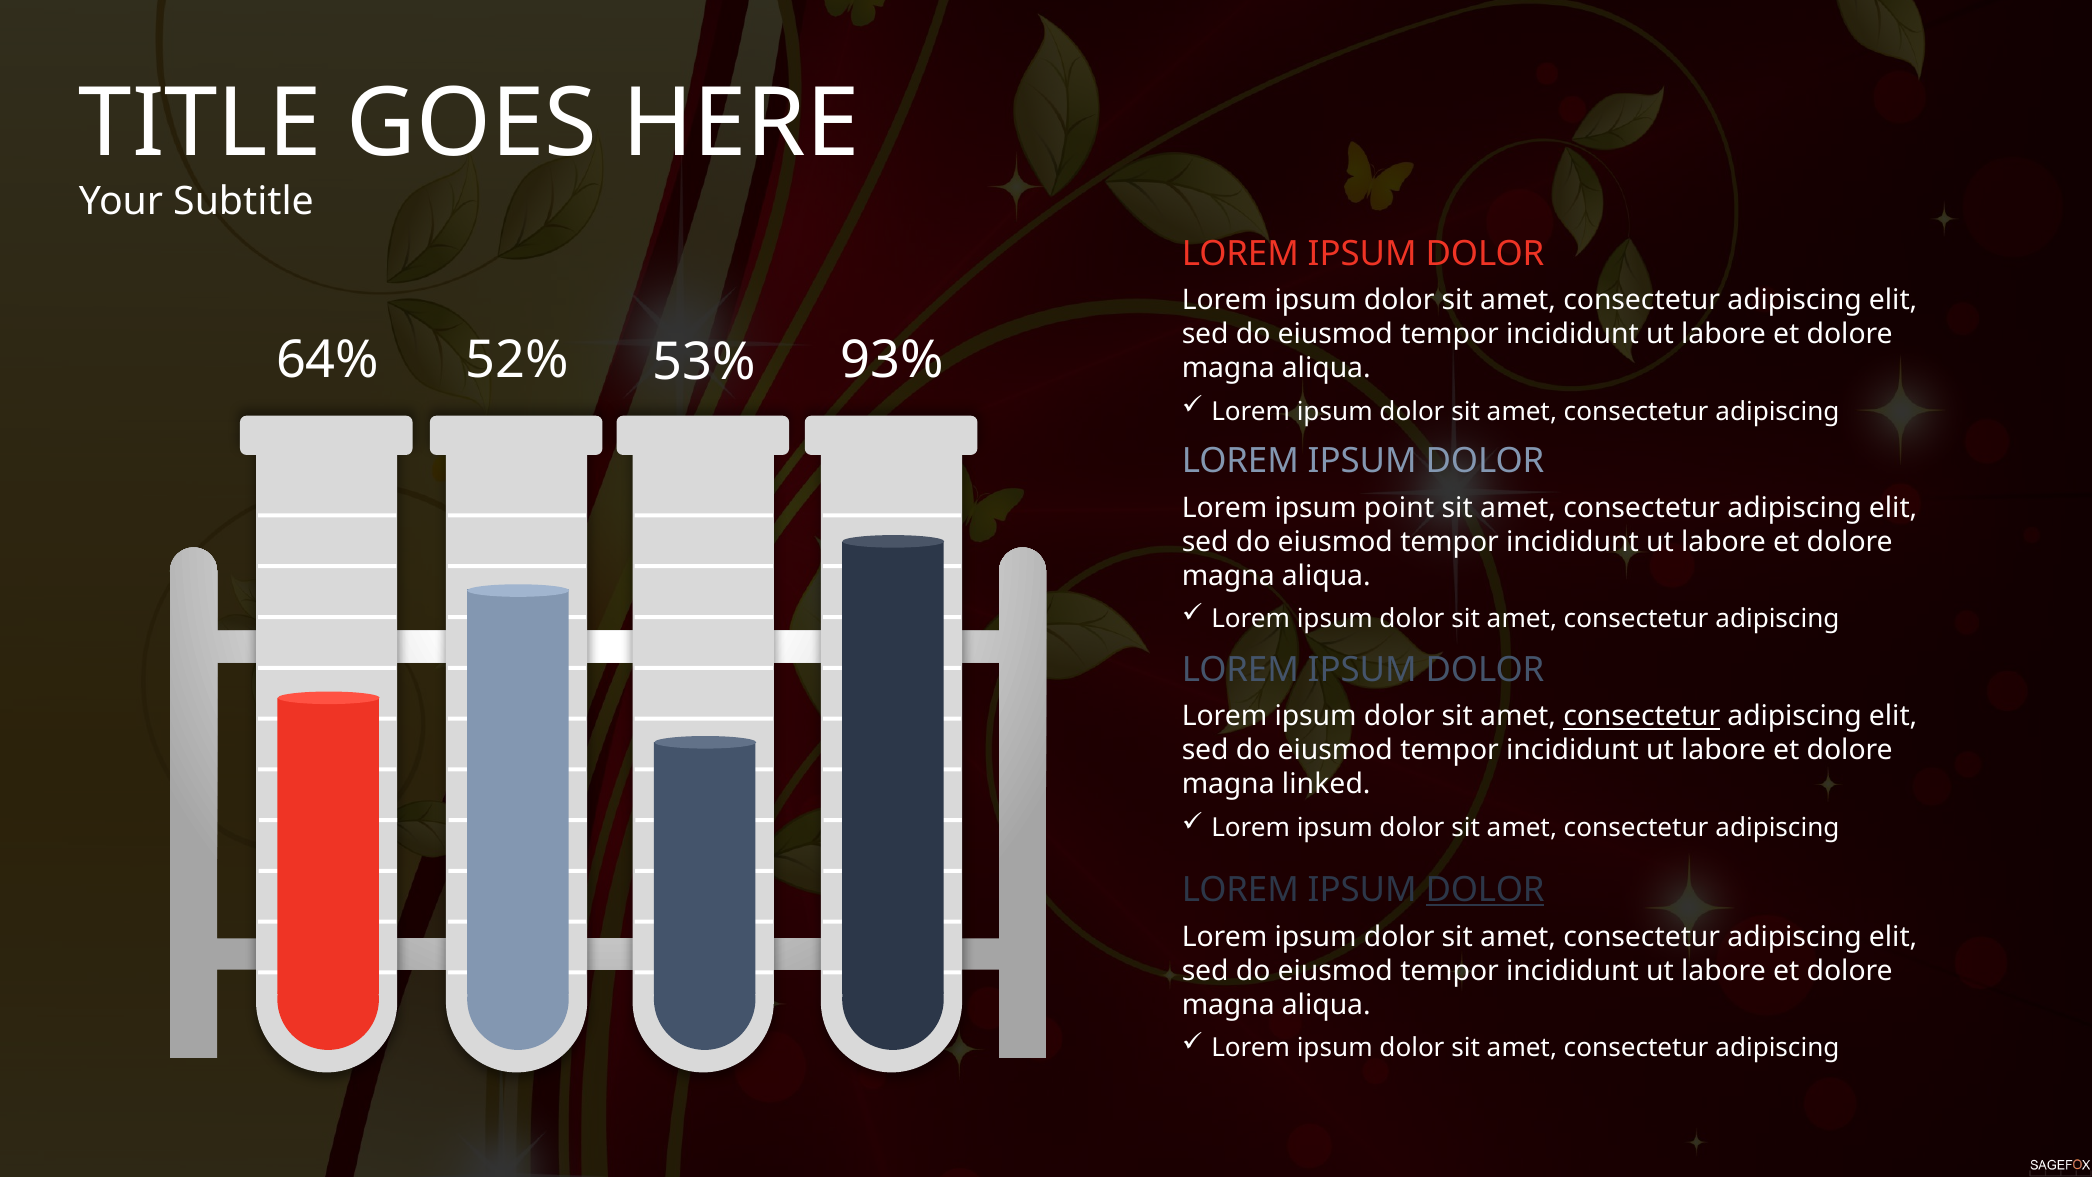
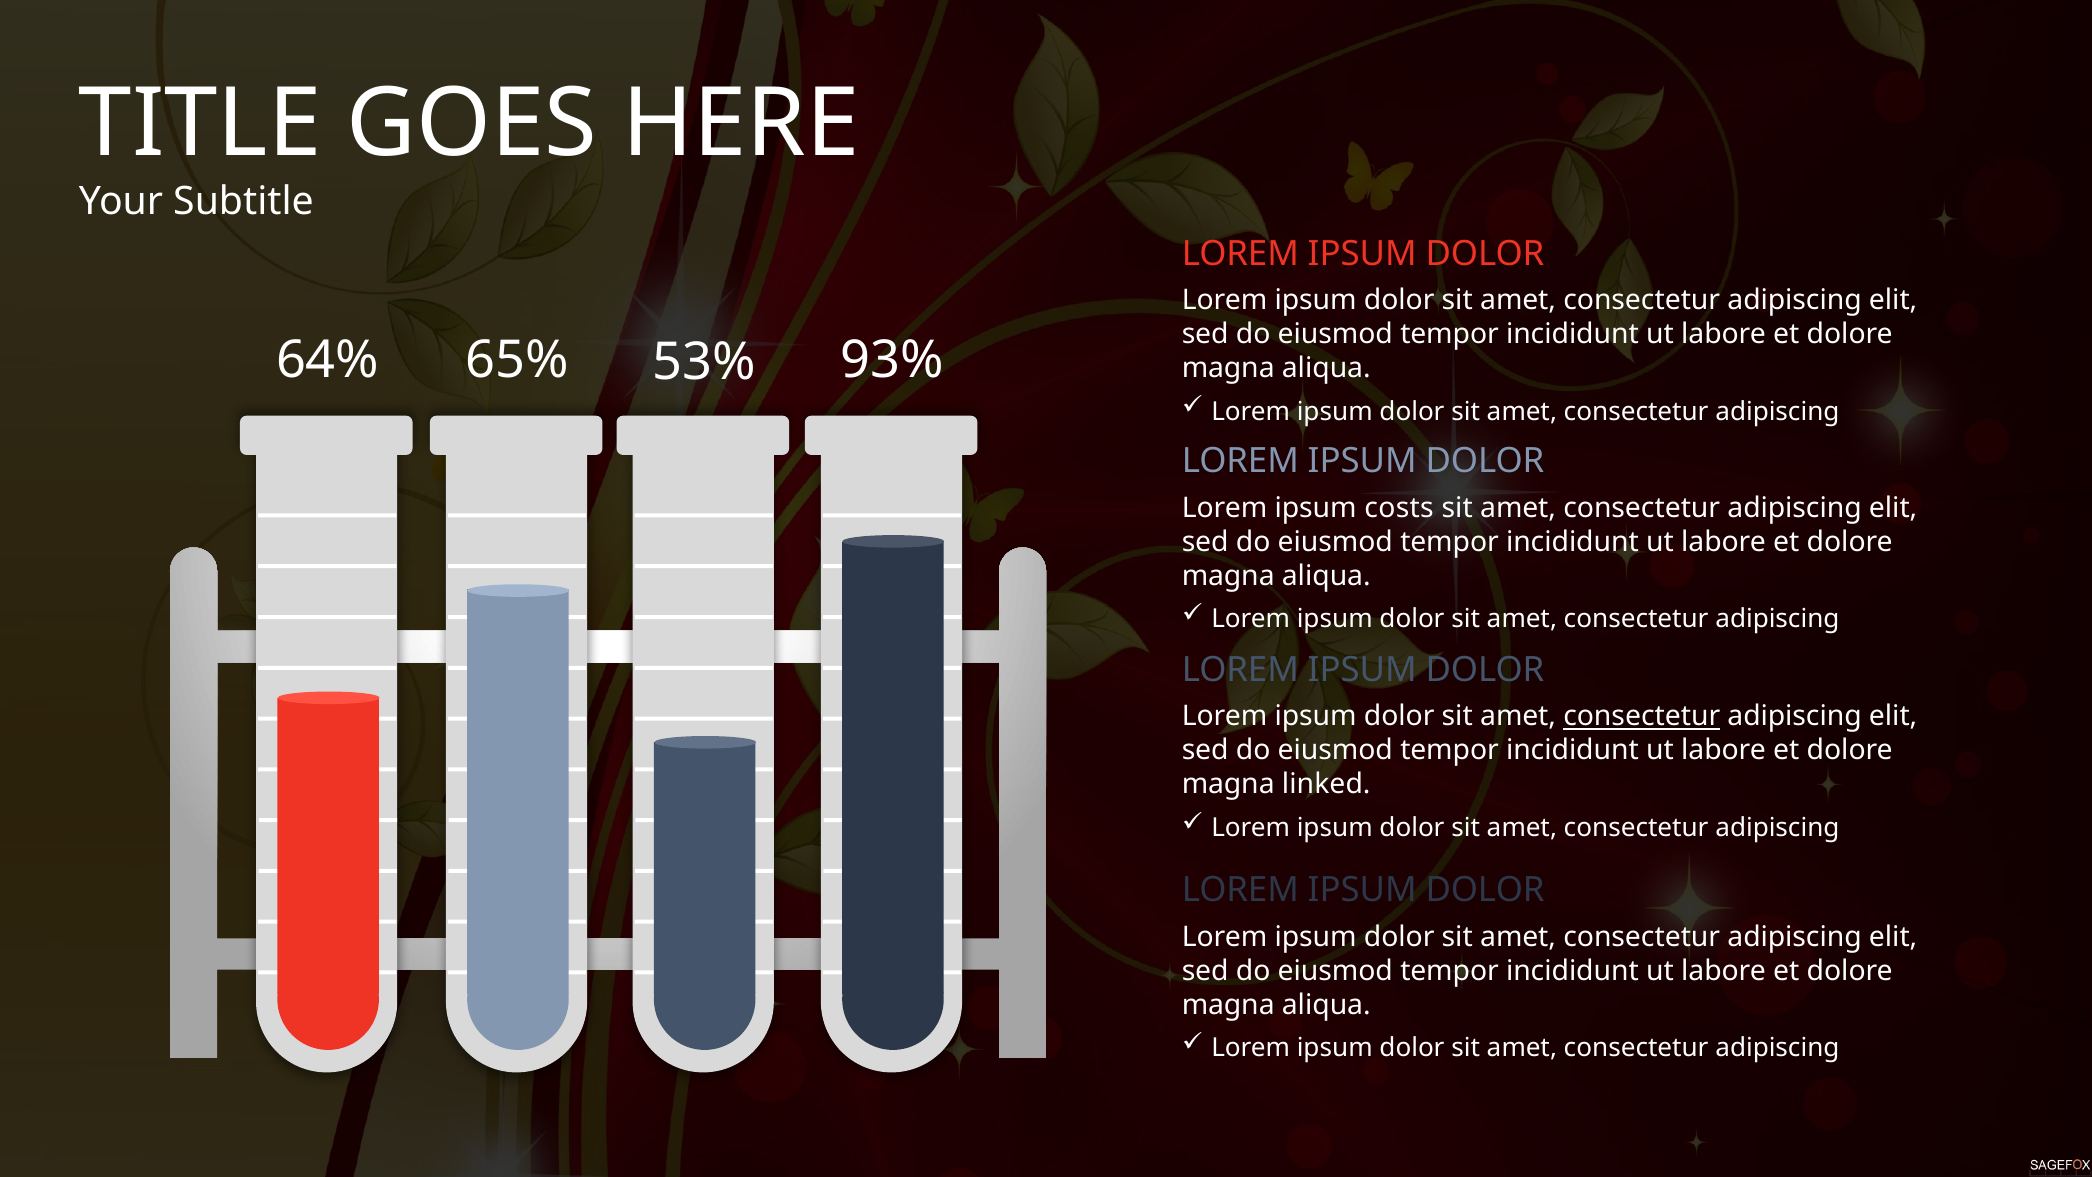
52%: 52% -> 65% (517, 360)
point: point -> costs (1399, 508)
DOLOR underline: present -> none (1485, 890)
